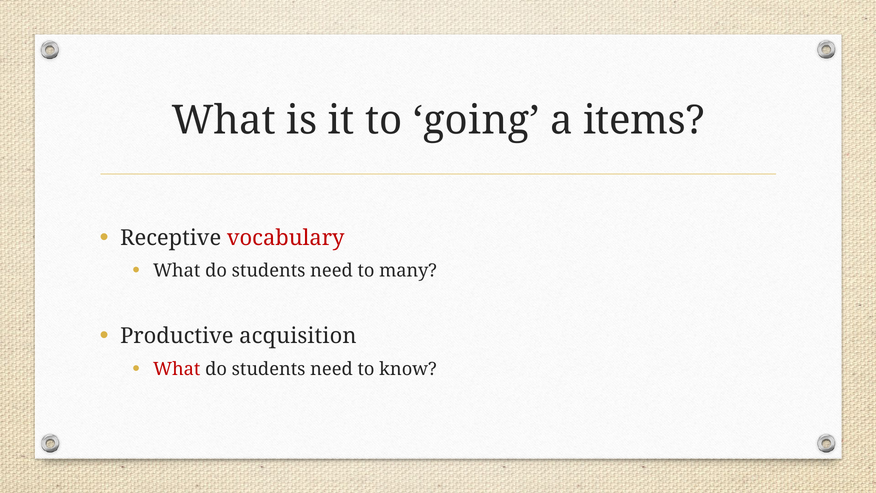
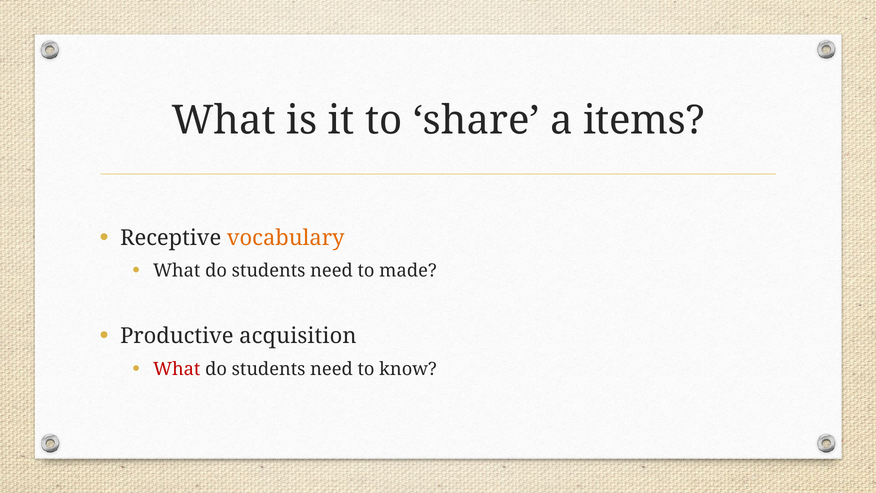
going: going -> share (476, 120)
vocabulary colour: red -> orange (286, 238)
many: many -> made (408, 271)
